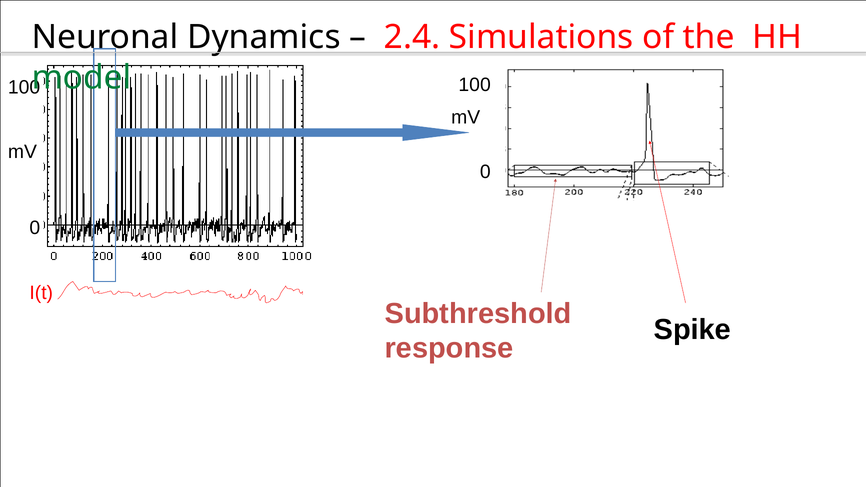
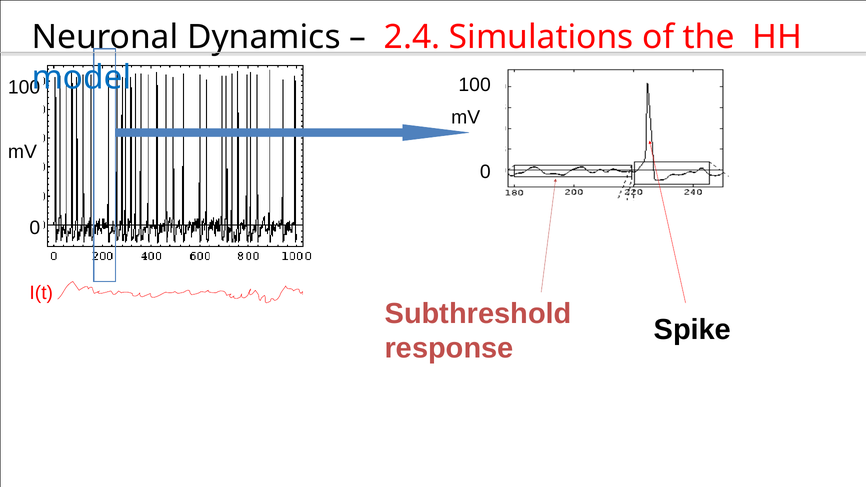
model colour: green -> blue (82, 78)
